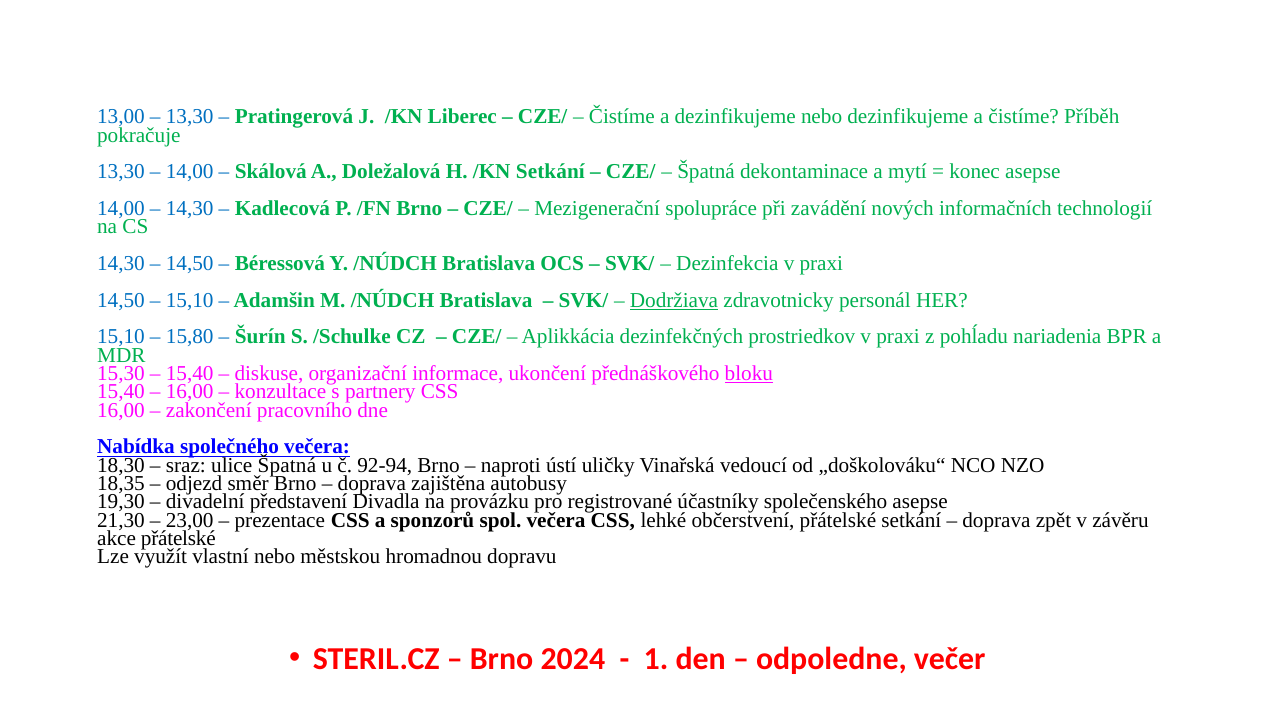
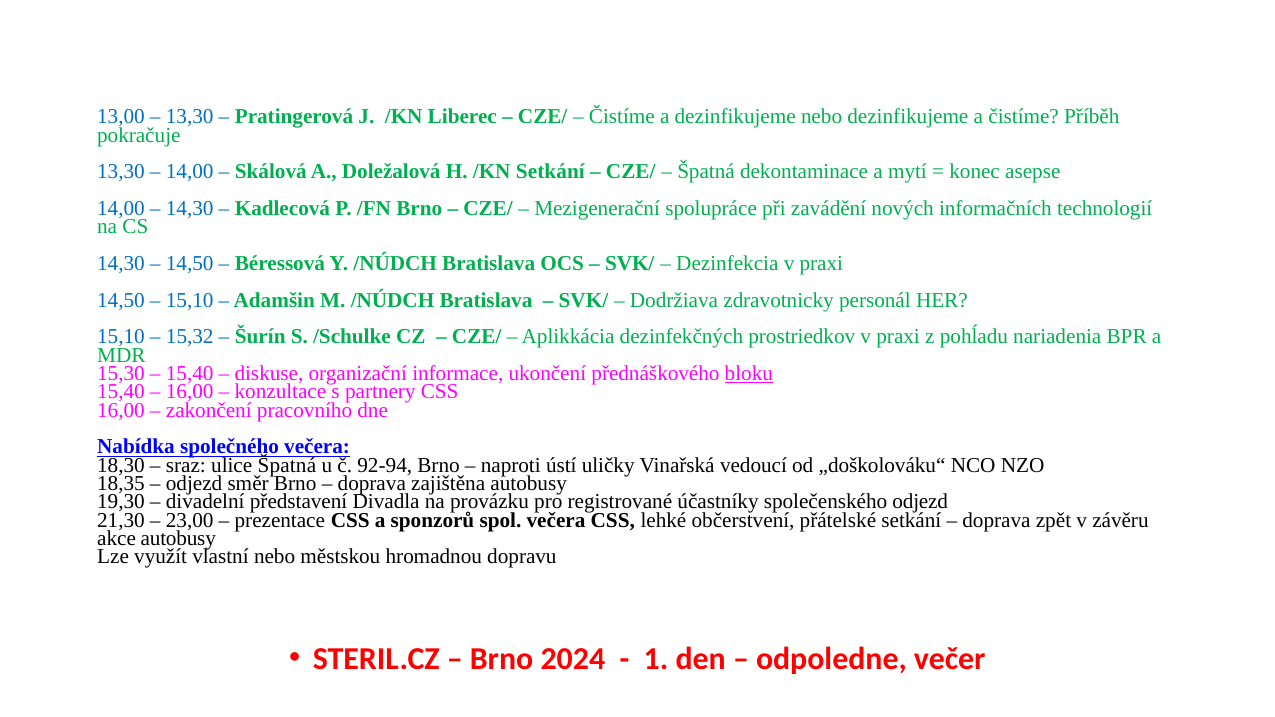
Dodržiava underline: present -> none (674, 300)
15,80: 15,80 -> 15,32 (190, 337)
společenského asepse: asepse -> odjezd (920, 502)
akce přátelské: přátelské -> autobusy (178, 539)
